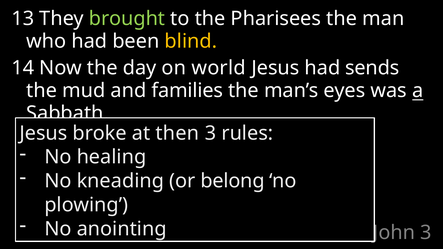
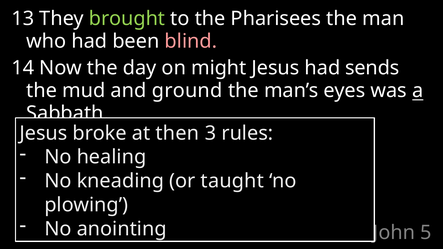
blind colour: yellow -> pink (191, 41)
world: world -> might (219, 68)
families: families -> ground (187, 91)
belong: belong -> taught (232, 181)
John 3: 3 -> 5 (426, 233)
